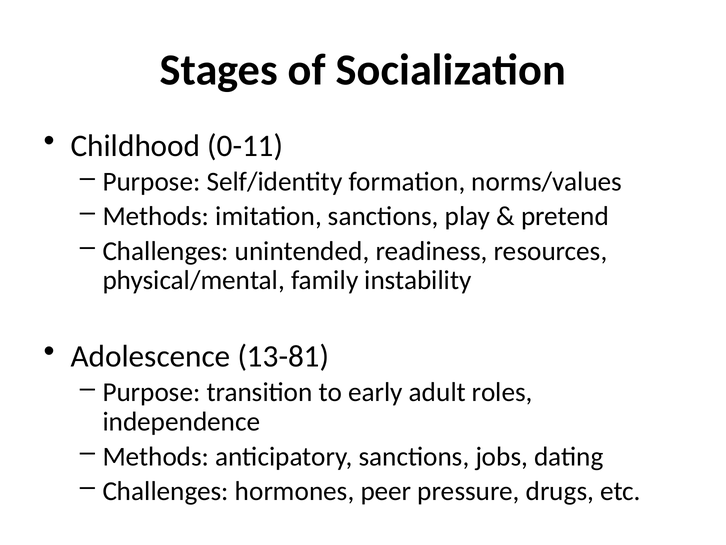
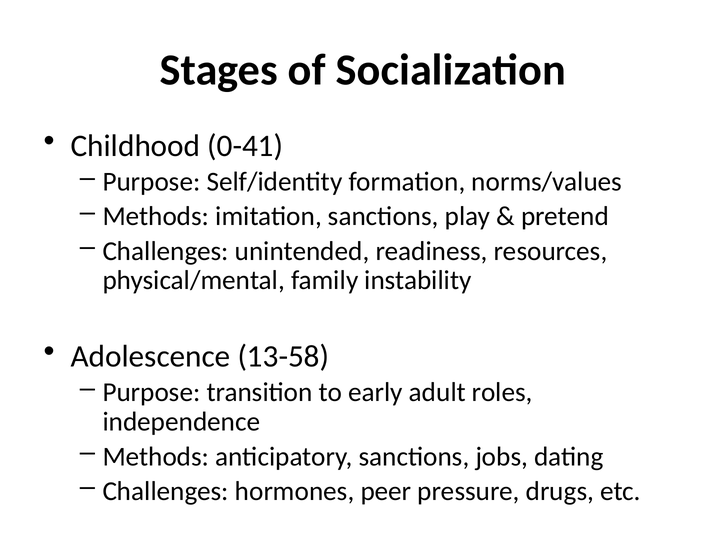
0-11: 0-11 -> 0-41 (245, 146)
13-81: 13-81 -> 13-58 (283, 356)
